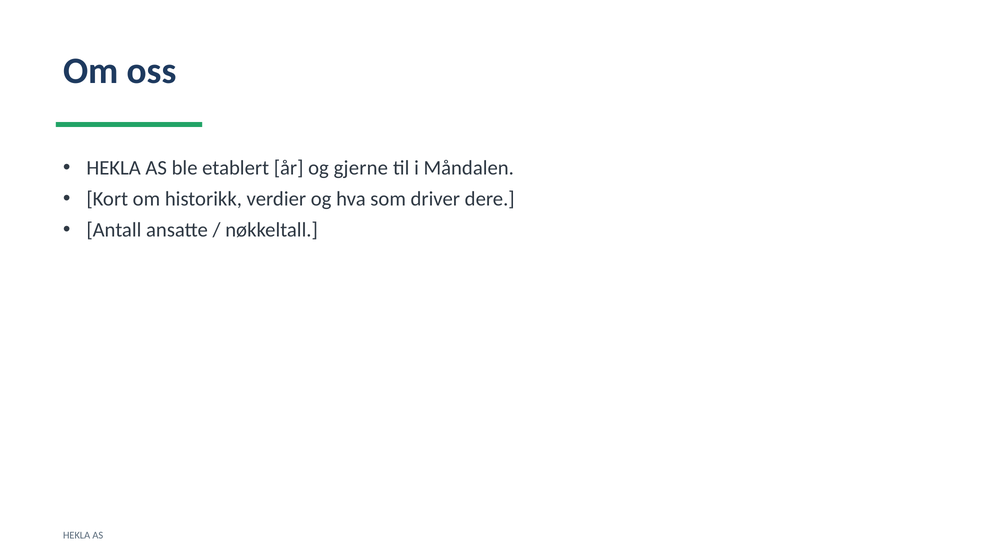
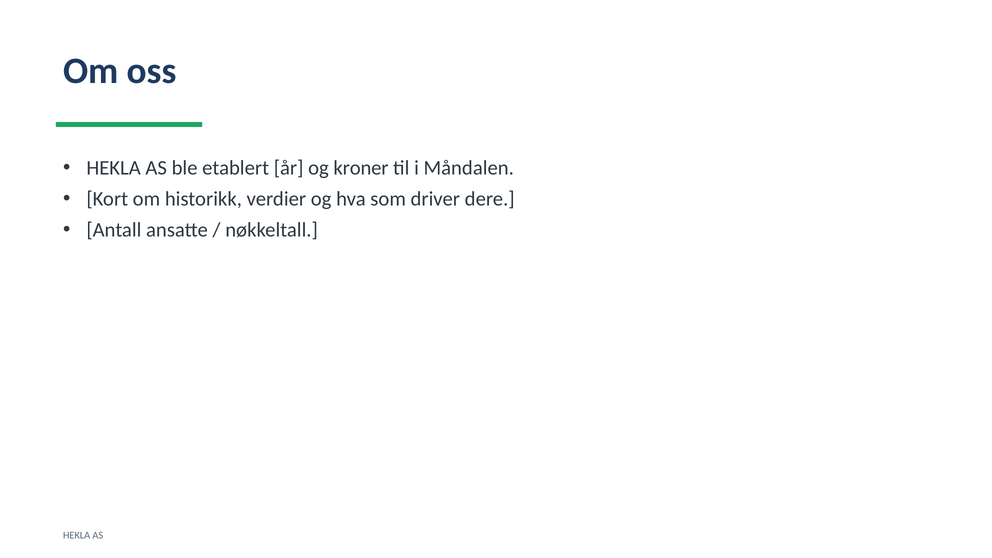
gjerne: gjerne -> kroner (361, 168)
